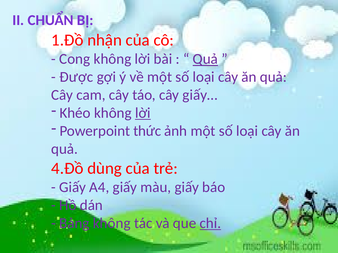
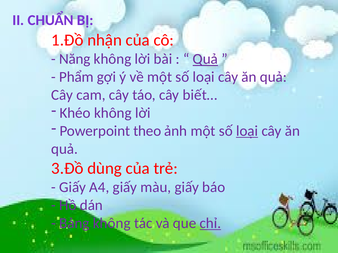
Cong: Cong -> Năng (75, 59)
Được: Được -> Phẩm (76, 77)
giấy…: giấy… -> biết… (200, 95)
lời underline: present -> none (143, 113)
thức: thức -> theo (147, 131)
loại underline: none -> present (247, 131)
4.Đồ: 4.Đồ -> 3.Đồ (67, 169)
